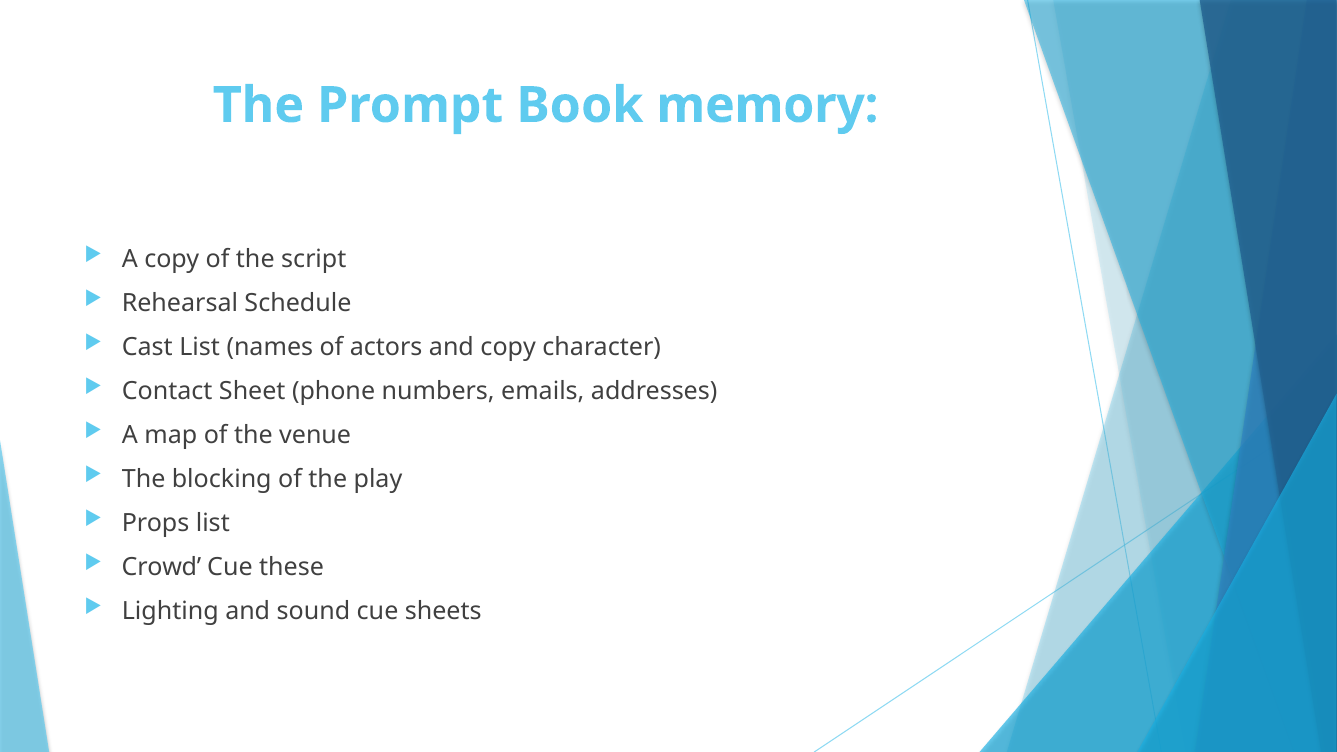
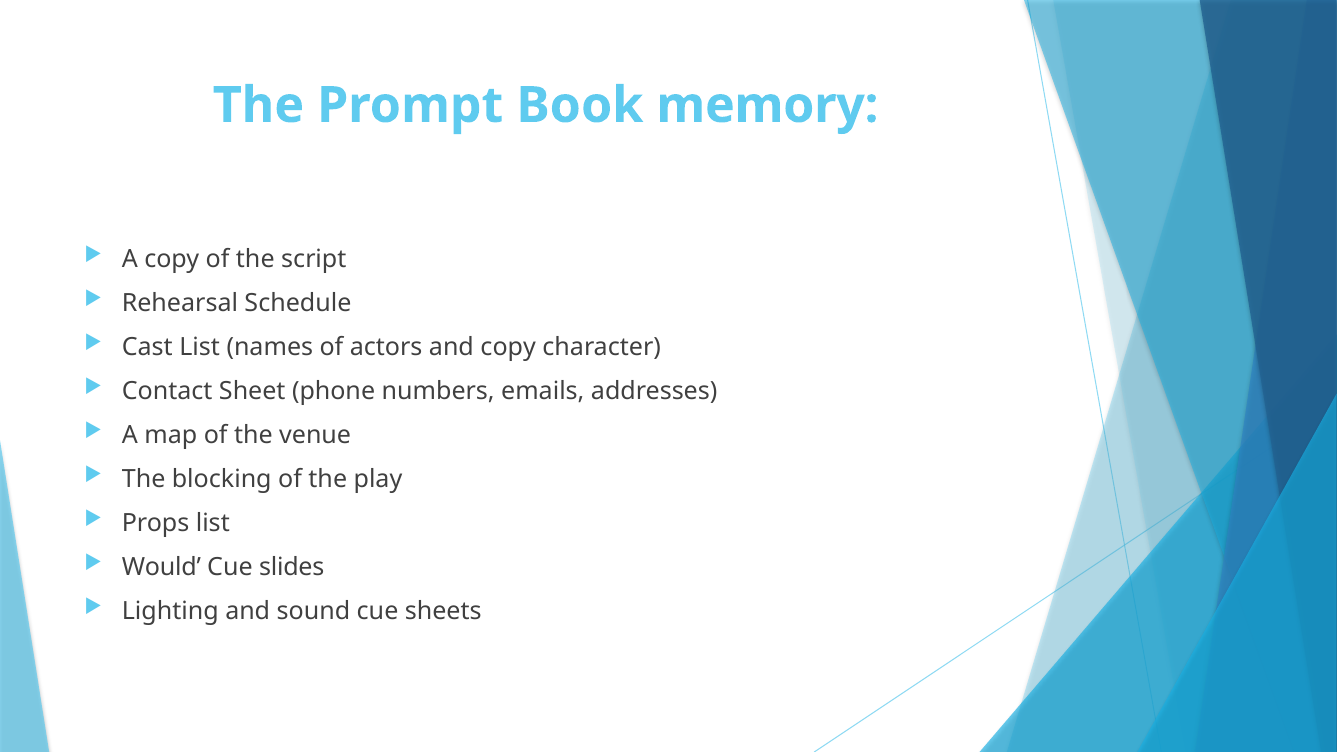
Crowd: Crowd -> Would (161, 567)
these: these -> slides (292, 567)
